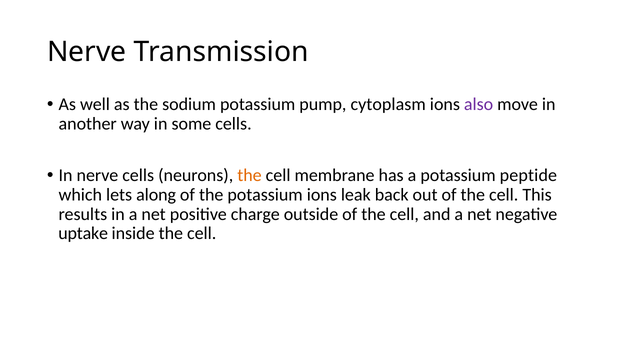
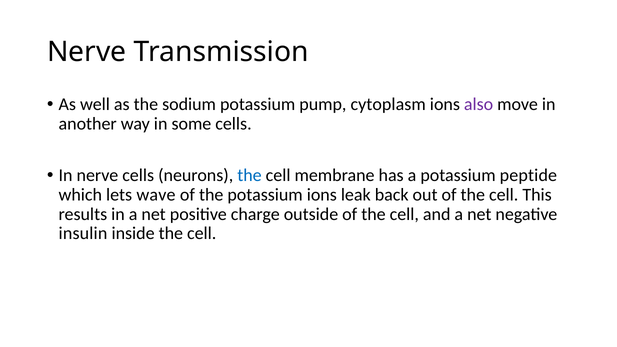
the colour: orange -> blue (249, 175)
along: along -> wave (156, 195)
uptake: uptake -> insulin (83, 234)
